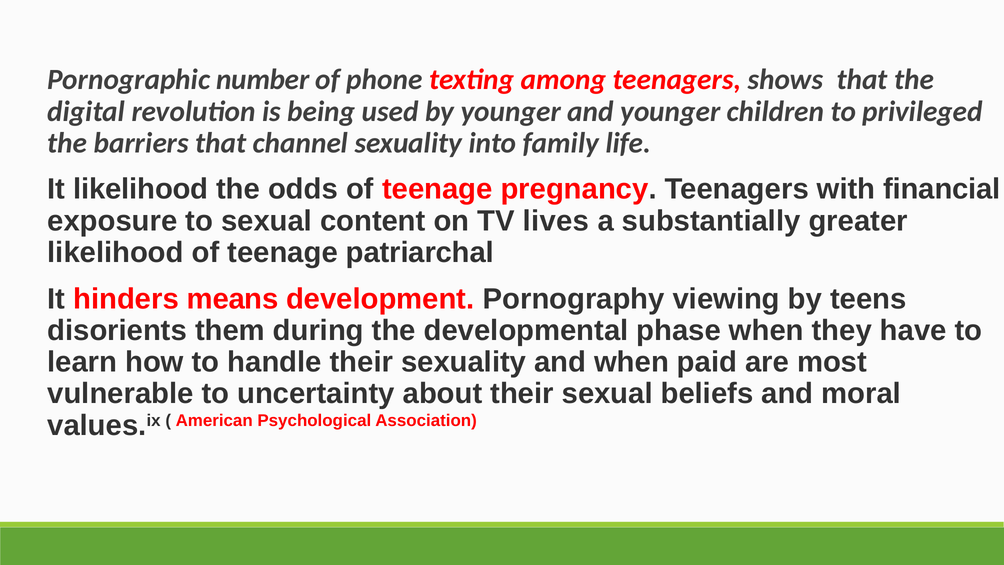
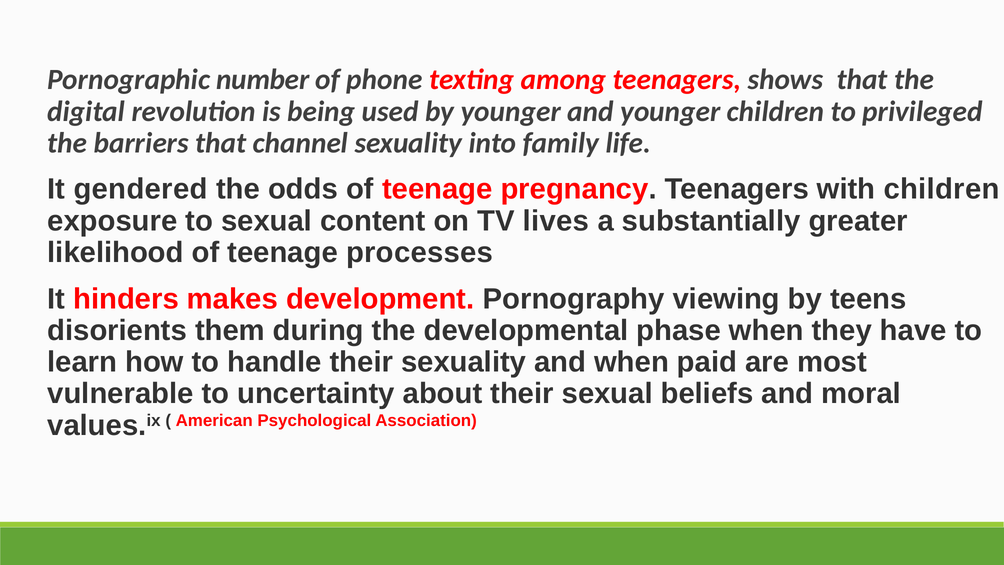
It likelihood: likelihood -> gendered (141, 189)
with financial: financial -> children (942, 189)
patriarchal: patriarchal -> processes (420, 252)
means: means -> makes (232, 299)
